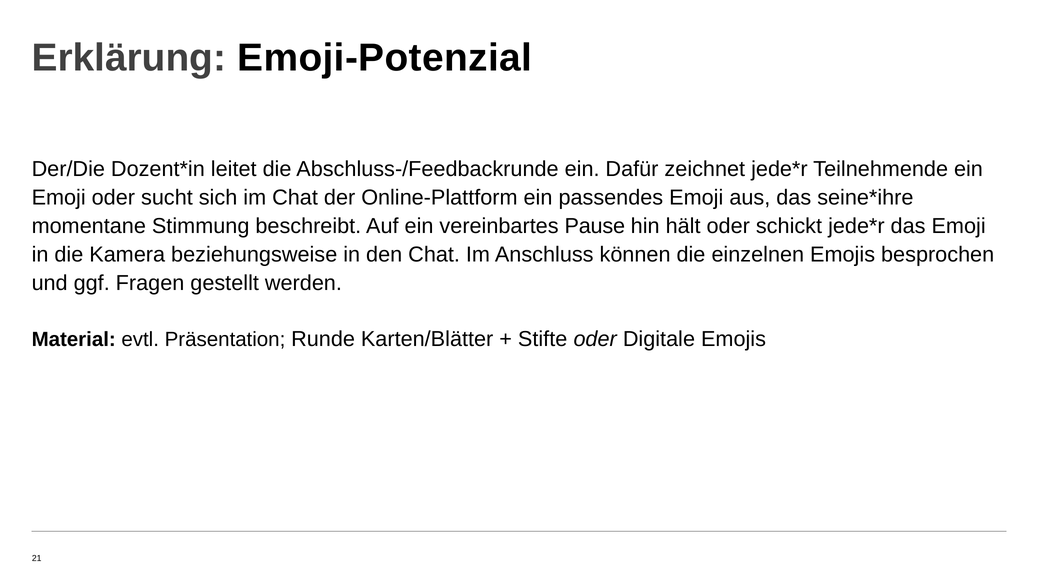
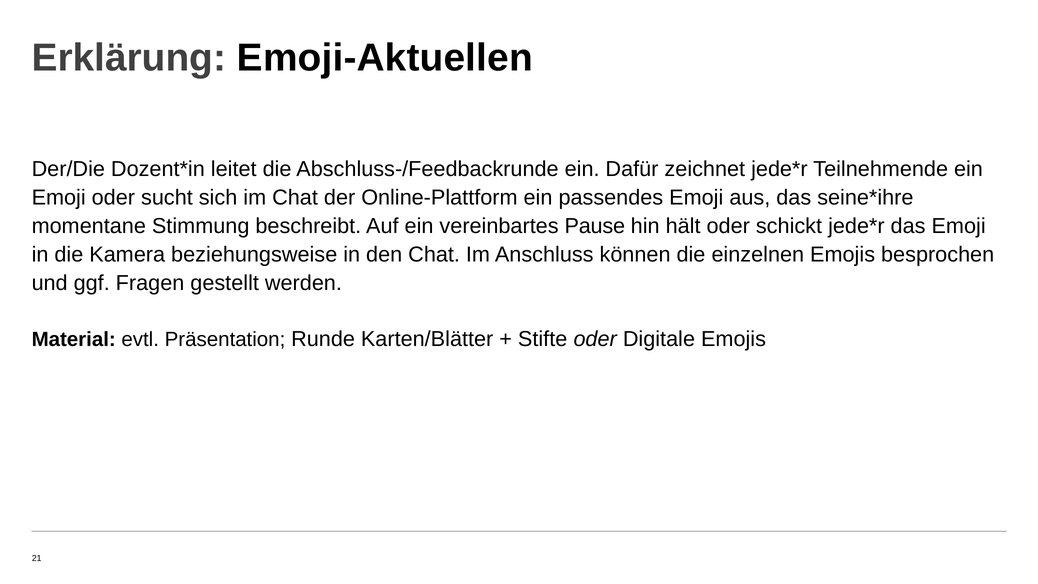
Emoji-Potenzial: Emoji-Potenzial -> Emoji-Aktuellen (385, 58)
